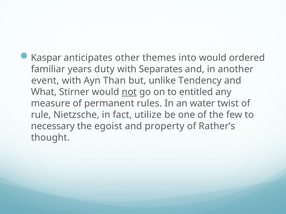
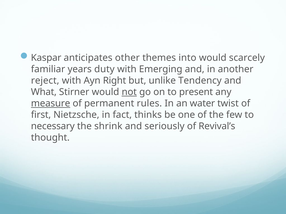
ordered: ordered -> scarcely (247, 58)
Separates: Separates -> Emerging (161, 69)
event: event -> reject (45, 81)
Than: Than -> Right (115, 81)
entitled: entitled -> present (196, 92)
measure underline: none -> present (51, 104)
rule: rule -> first (41, 115)
utilize: utilize -> thinks (148, 115)
egoist: egoist -> shrink (108, 127)
property: property -> seriously (165, 127)
Rather’s: Rather’s -> Revival’s (217, 127)
